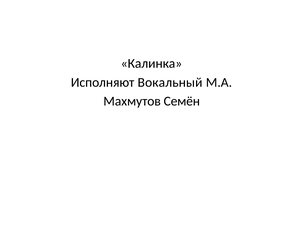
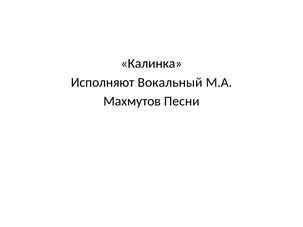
Семён: Семён -> Песни (182, 101)
